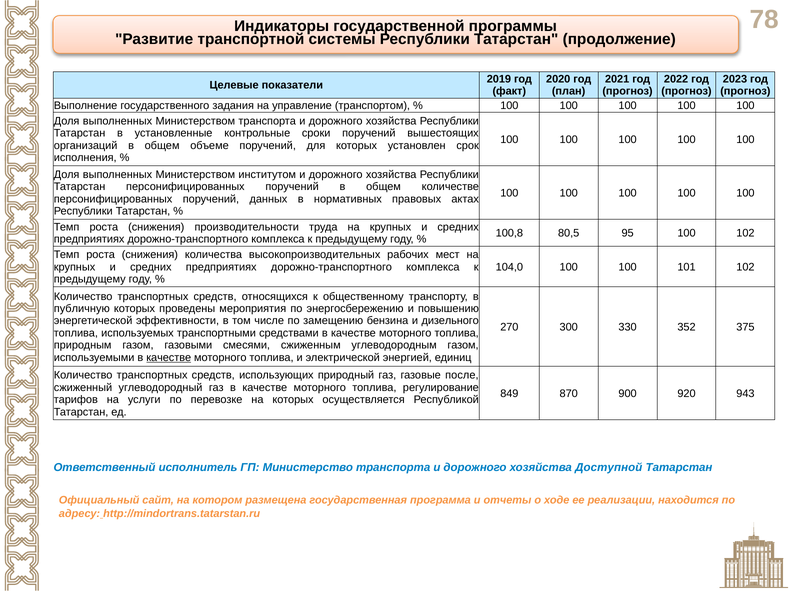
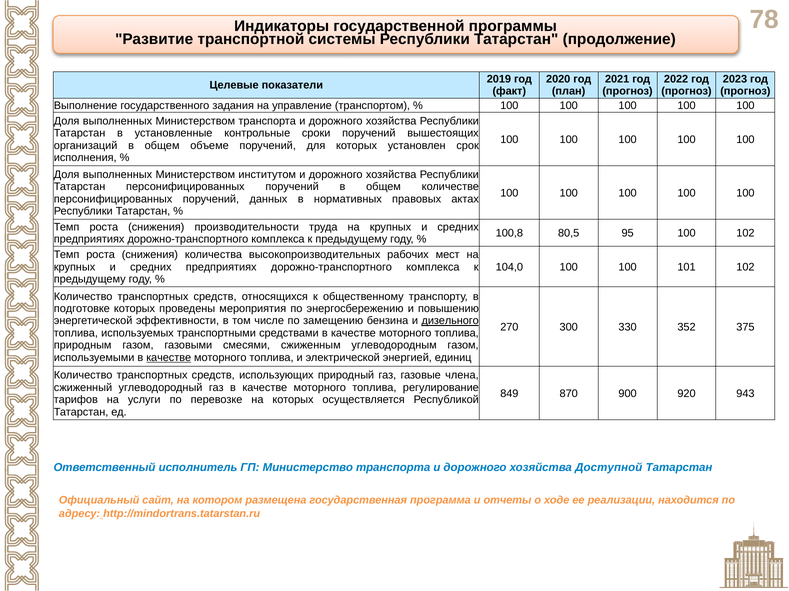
публичную: публичную -> подготовке (82, 309)
дизельного underline: none -> present (450, 321)
после: после -> члена (462, 376)
